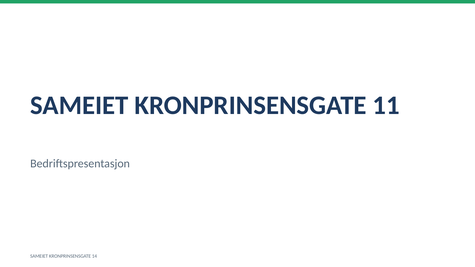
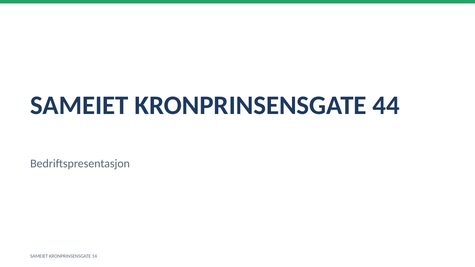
11: 11 -> 44 (386, 105)
